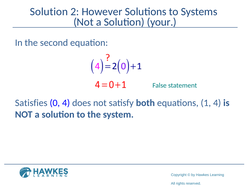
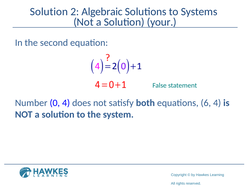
However: However -> Algebraic (102, 12)
Satisfies: Satisfies -> Number (31, 103)
1: 1 -> 6 (206, 103)
